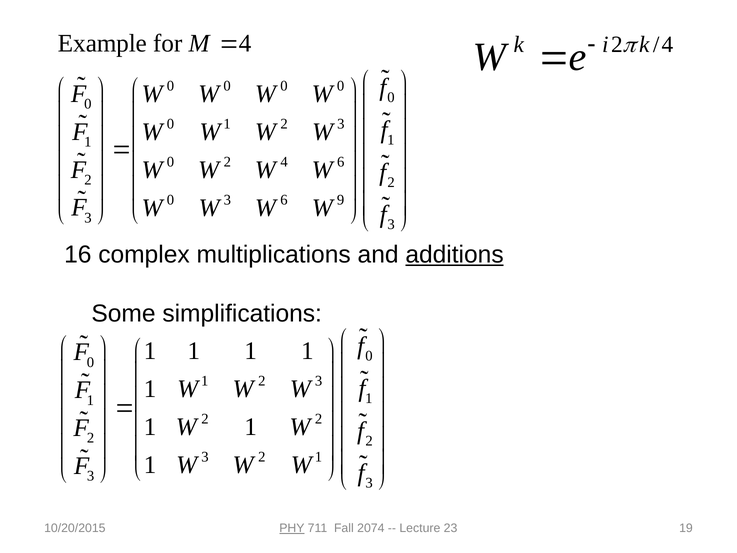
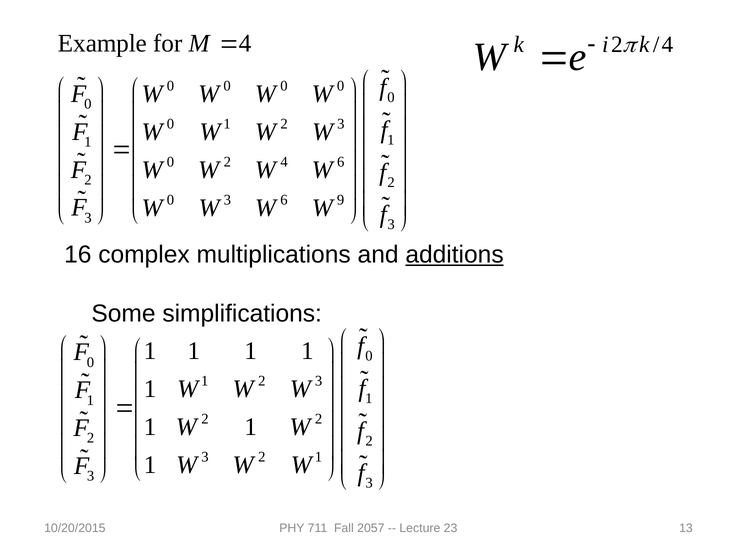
PHY underline: present -> none (292, 528)
2074: 2074 -> 2057 (371, 528)
19: 19 -> 13 (686, 528)
